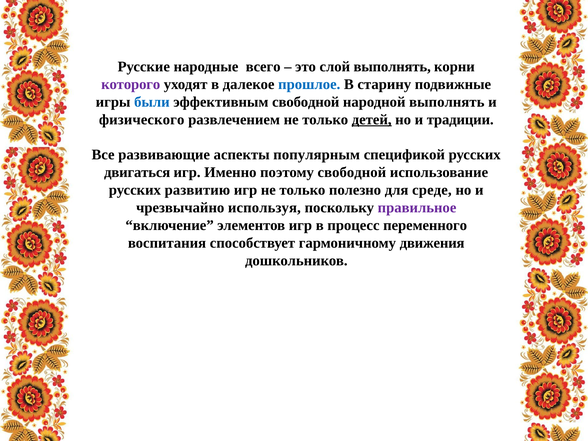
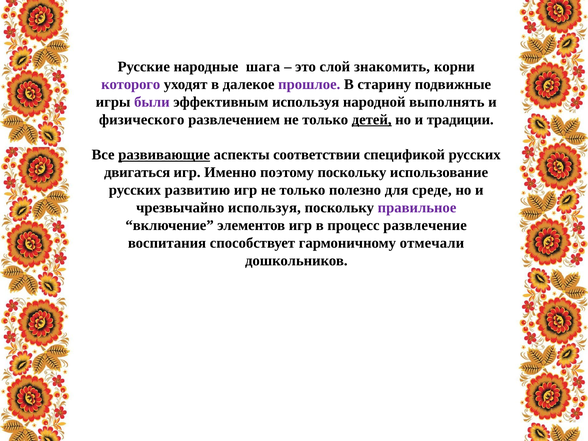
всего: всего -> шага (263, 67)
слой выполнять: выполнять -> знакомить (392, 67)
прошлое colour: blue -> purple (309, 84)
были colour: blue -> purple (152, 102)
эффективным свободной: свободной -> используя (306, 102)
развивающие underline: none -> present (164, 155)
популярным: популярным -> соответствии (317, 155)
поэтому свободной: свободной -> поскольку (352, 172)
переменного: переменного -> развлечение (425, 225)
движения: движения -> отмечали (432, 243)
